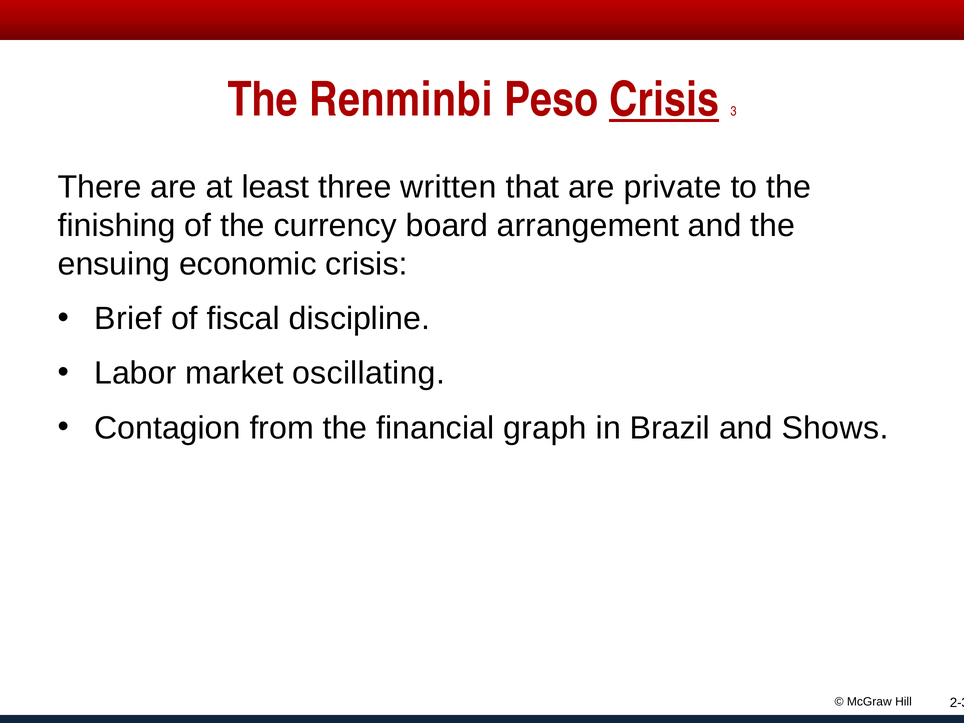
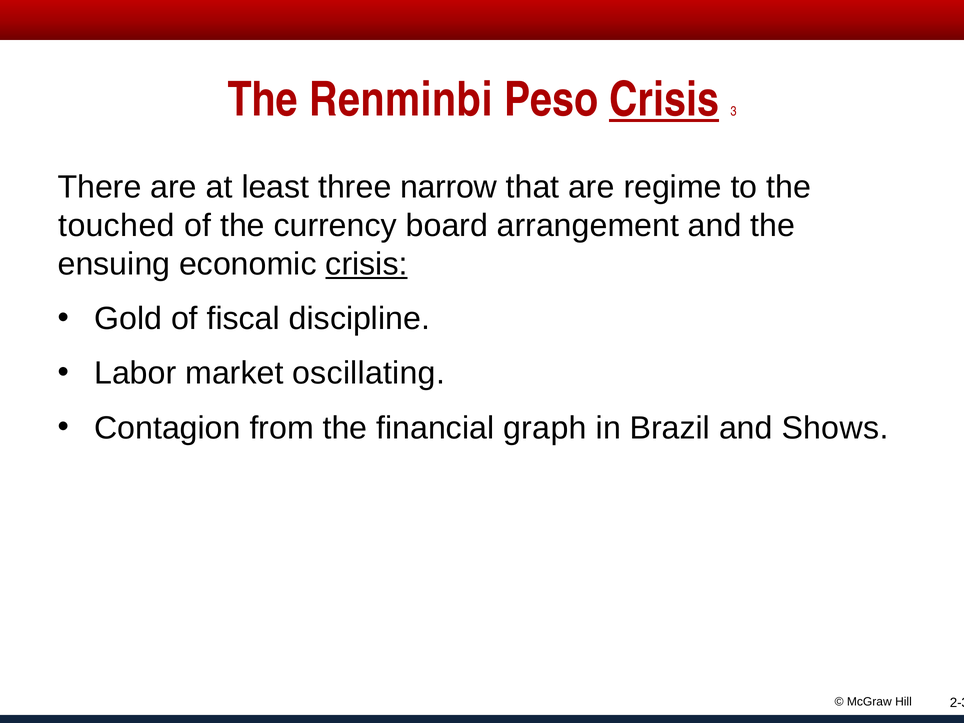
written: written -> narrow (449, 187)
private: private -> regime (673, 187)
finishing: finishing -> touched (116, 225)
crisis underline: none -> present (367, 264)
Brief: Brief -> Gold (128, 319)
